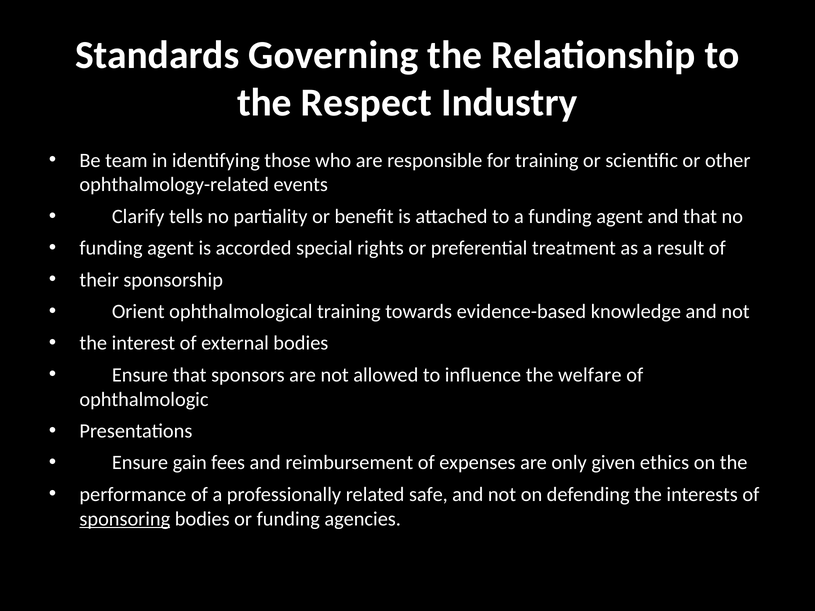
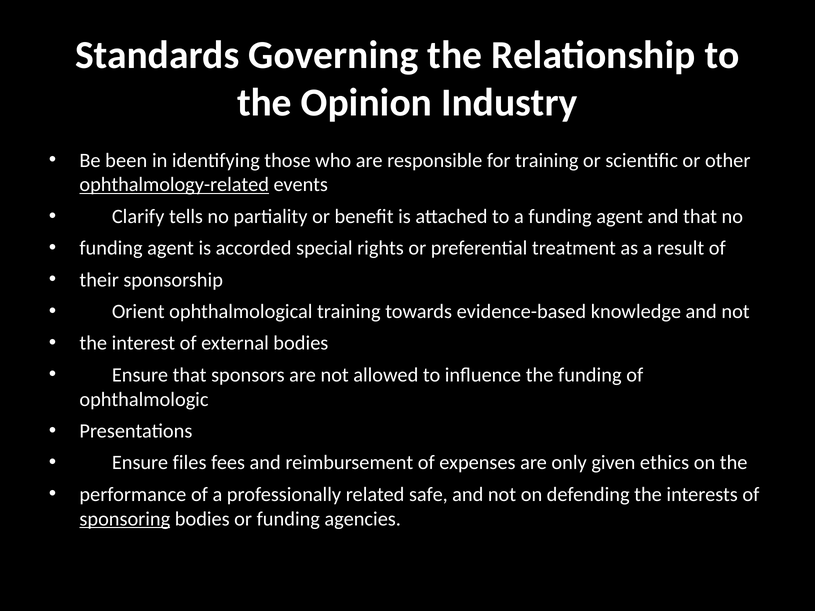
Respect: Respect -> Opinion (367, 103)
team: team -> been (126, 160)
ophthalmology-related underline: none -> present (174, 185)
the welfare: welfare -> funding (590, 375)
gain: gain -> files (190, 463)
